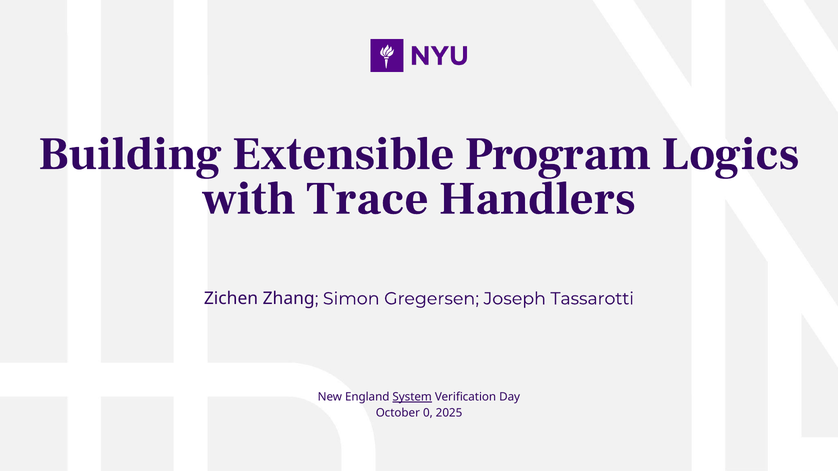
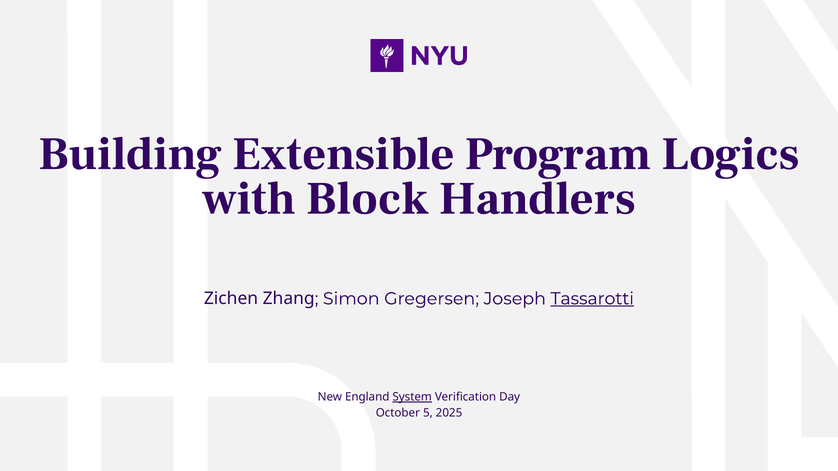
Trace: Trace -> Block (367, 198)
Tassarotti underline: none -> present (592, 299)
0: 0 -> 5 (428, 413)
